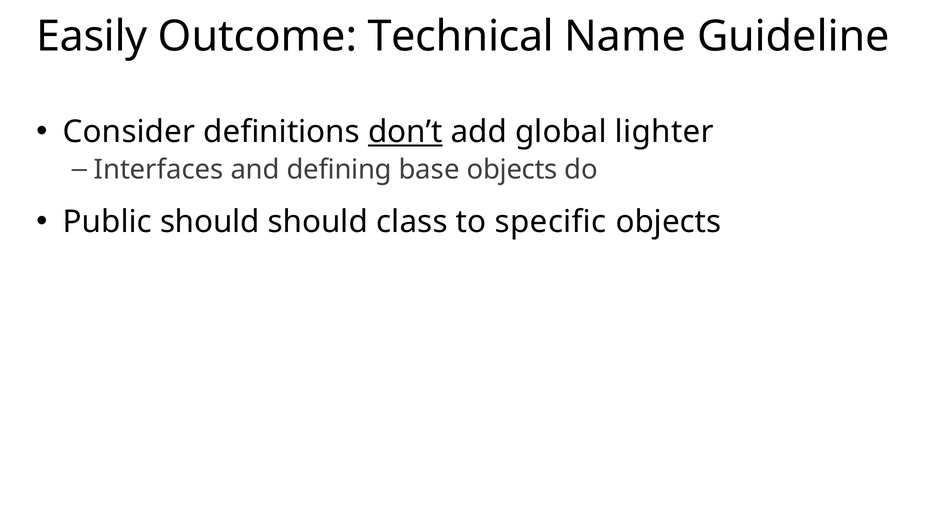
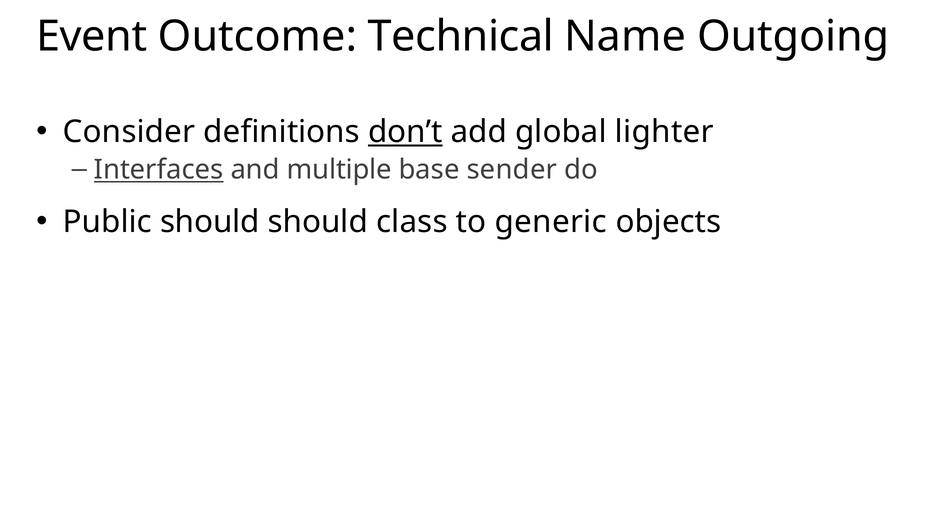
Easily: Easily -> Event (92, 37)
Guideline: Guideline -> Outgoing (793, 37)
Interfaces underline: none -> present (159, 170)
defining: defining -> multiple (339, 170)
base objects: objects -> sender (512, 170)
specific: specific -> generic (551, 222)
